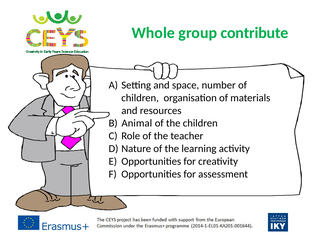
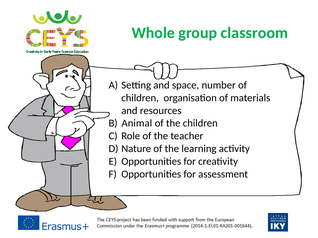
contribute: contribute -> classroom (254, 33)
